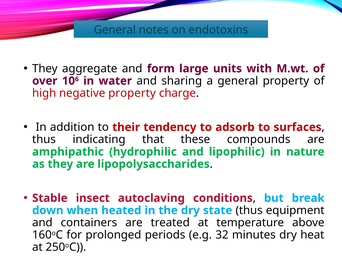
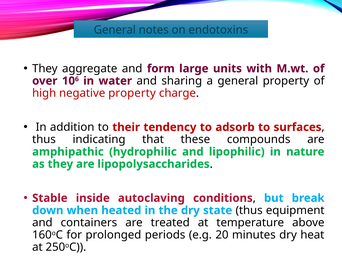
insect: insect -> inside (93, 198)
32: 32 -> 20 (222, 235)
